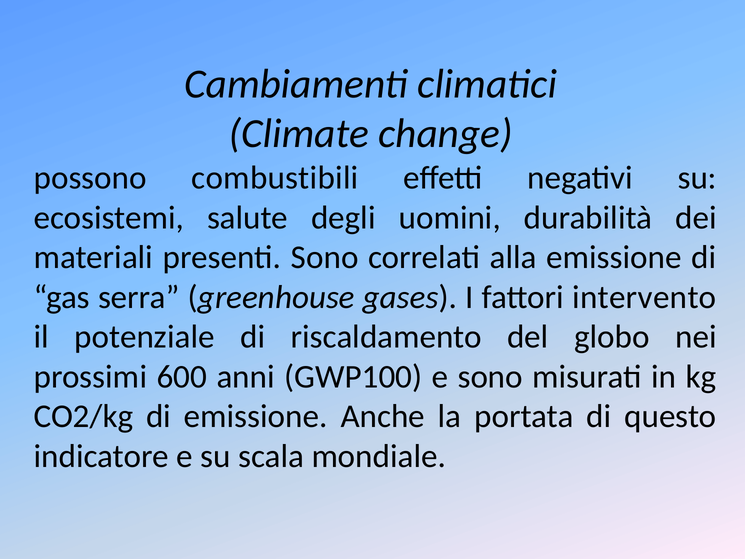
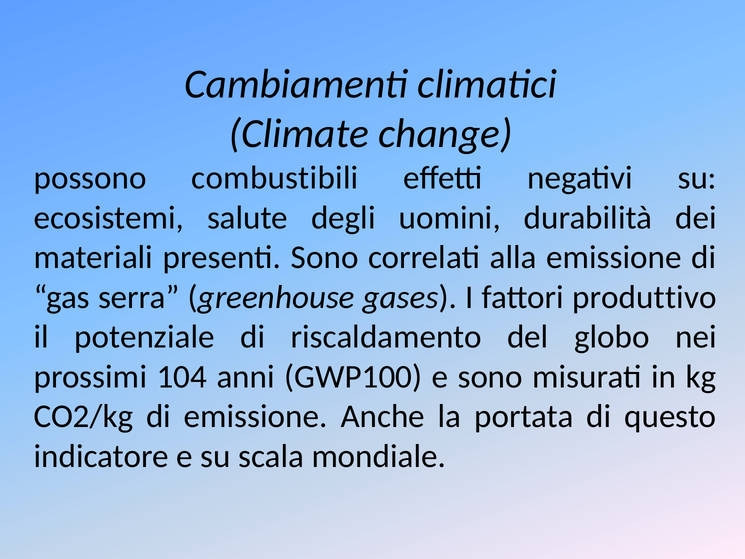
intervento: intervento -> produttivo (644, 297)
600: 600 -> 104 (182, 377)
